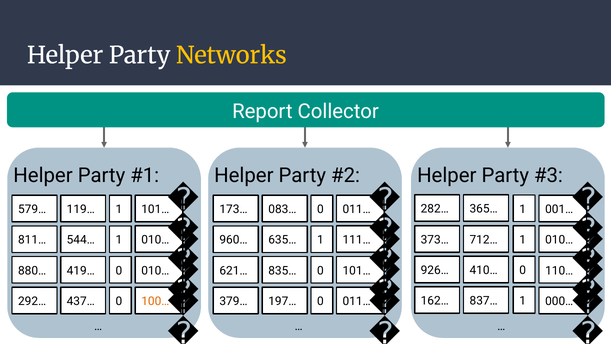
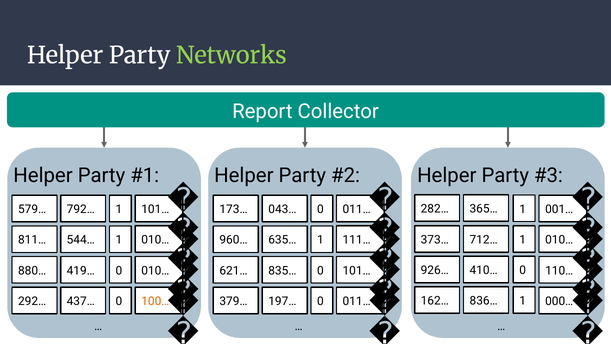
Networks colour: yellow -> light green (231, 55)
119…: 119… -> 792… (81, 209)
083…: 083… -> 043… (282, 209)
837…: 837… -> 836… (484, 301)
